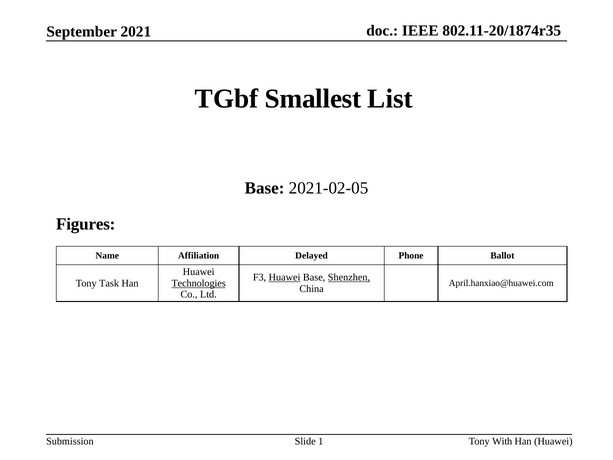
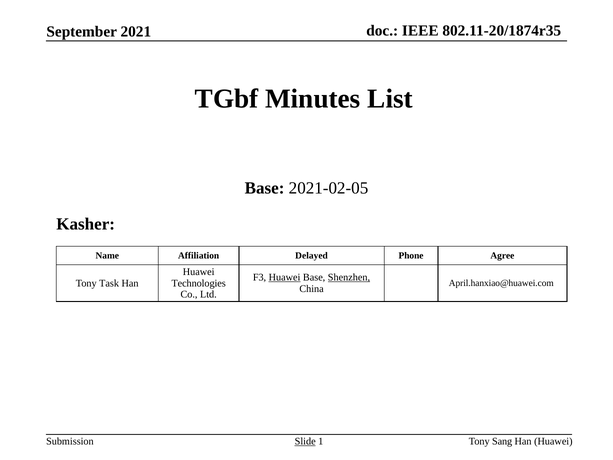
Smallest: Smallest -> Minutes (313, 99)
Figures: Figures -> Kasher (86, 224)
Ballot: Ballot -> Agree (502, 255)
Technologies underline: present -> none (199, 283)
Slide underline: none -> present (305, 441)
With: With -> Sang (502, 441)
